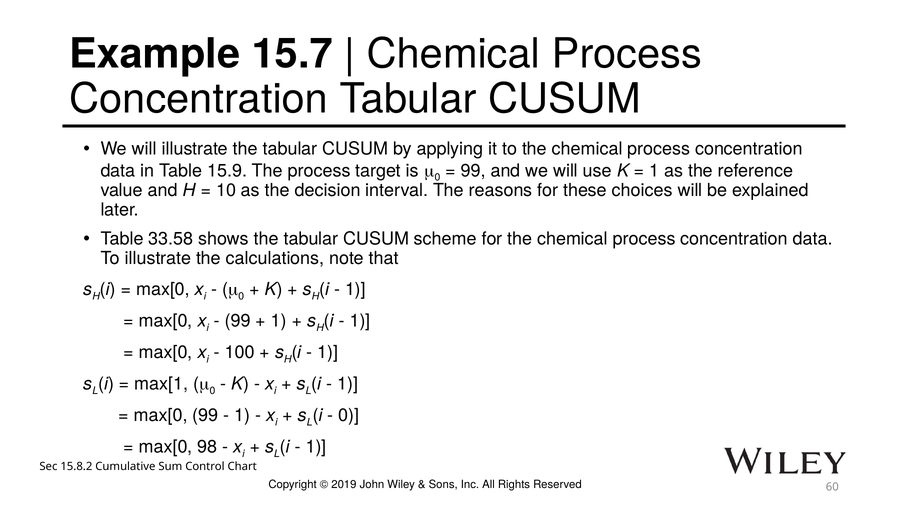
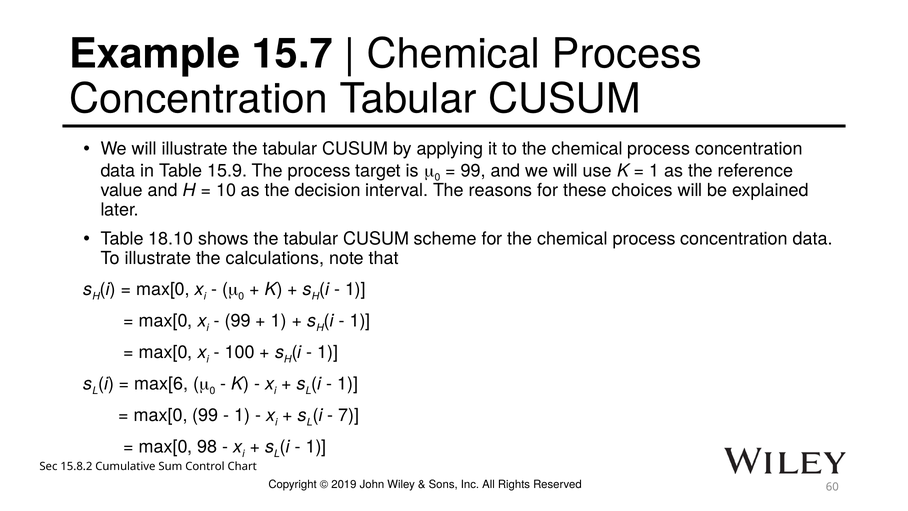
33.58: 33.58 -> 18.10 (171, 239)
max[1: max[1 -> max[6 (161, 384)
0: 0 -> 7 (349, 415)
